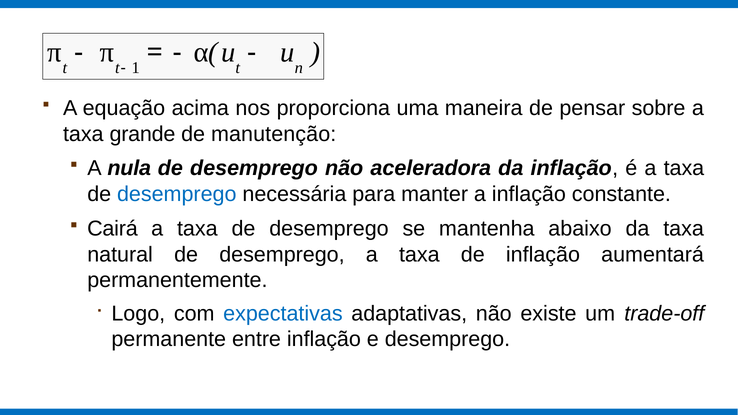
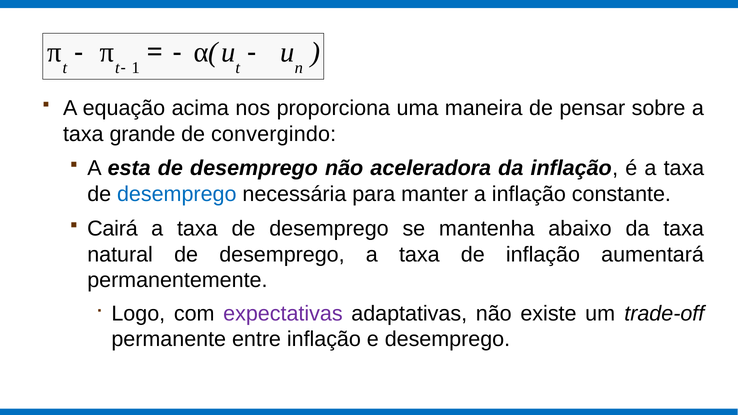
manutenção: manutenção -> convergindo (274, 134)
nula: nula -> esta (129, 168)
expectativas colour: blue -> purple (283, 314)
